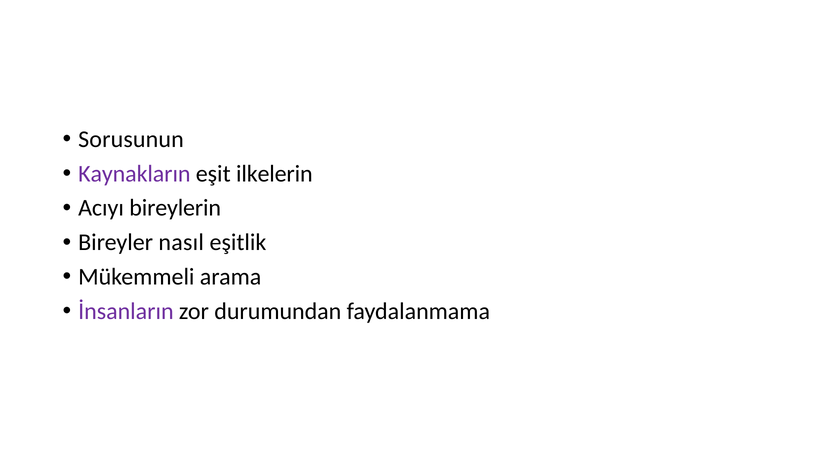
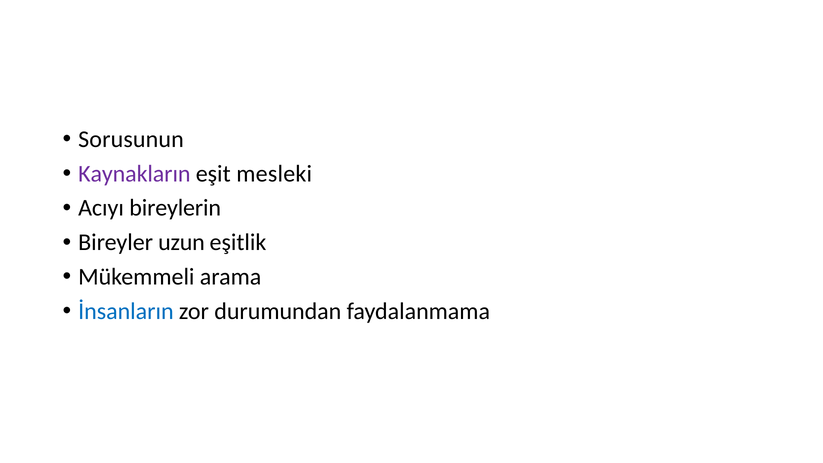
ilkelerin: ilkelerin -> mesleki (274, 174)
nasıl: nasıl -> uzun (181, 242)
İnsanların colour: purple -> blue (126, 311)
